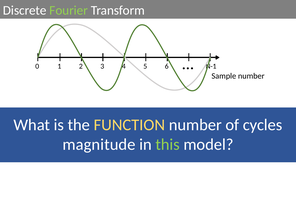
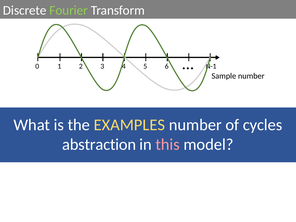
FUNCTION: FUNCTION -> EXAMPLES (129, 125)
magnitude: magnitude -> abstraction (99, 145)
this colour: light green -> pink (168, 145)
